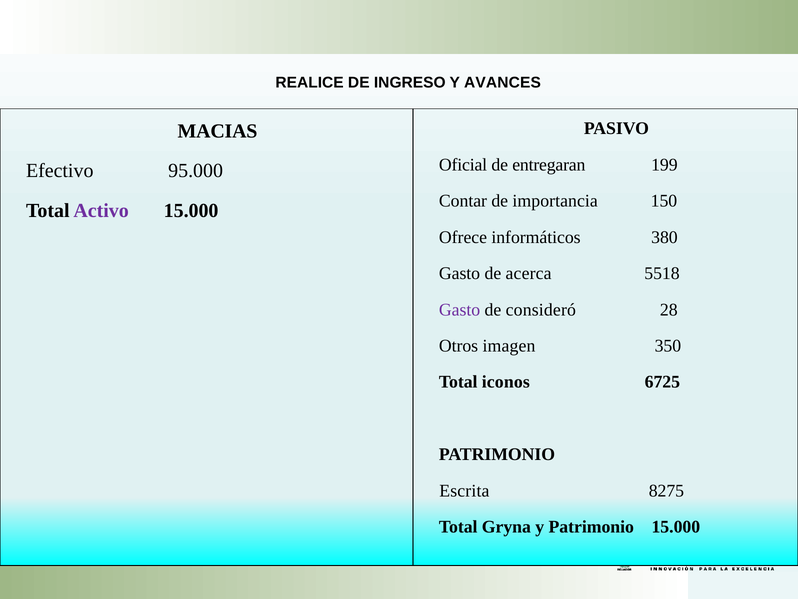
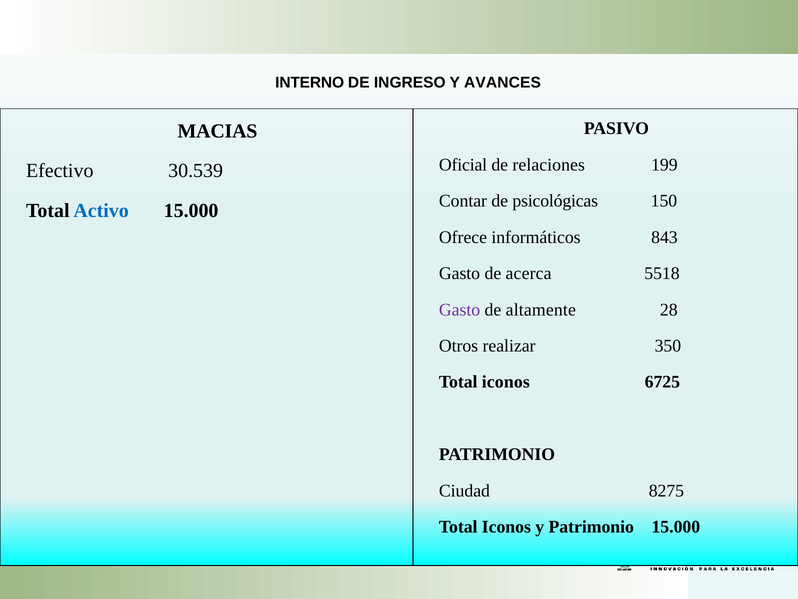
REALICE: REALICE -> INTERNO (310, 83)
entregaran: entregaran -> relaciones (549, 165)
95.000: 95.000 -> 30.539 (196, 171)
importancia: importancia -> psicológicas (555, 201)
Activo colour: purple -> blue (101, 210)
380: 380 -> 843 (664, 237)
consideró: consideró -> altamente (541, 309)
imagen: imagen -> realizar (509, 346)
Escrita: Escrita -> Ciudad (464, 490)
Gryna: Gryna -> Iconos (506, 527)
